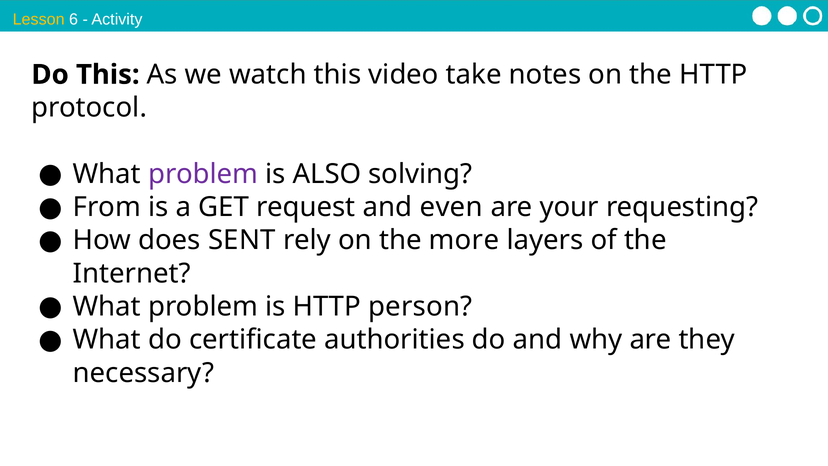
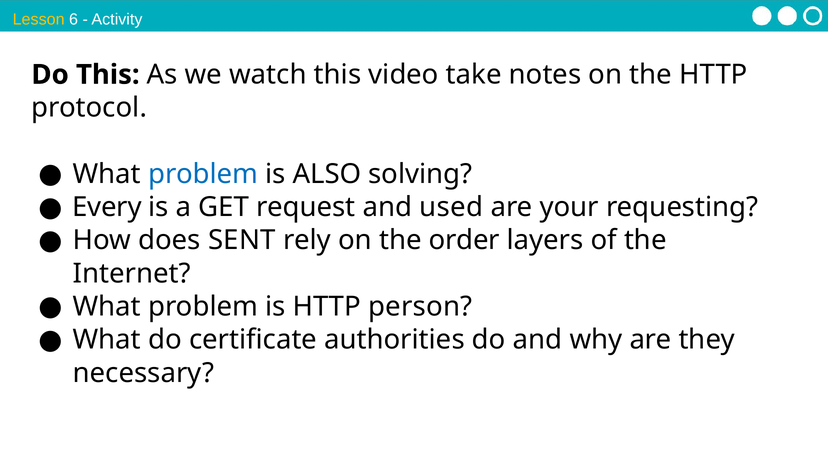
problem colour: purple -> blue (203, 174)
From: From -> Every (107, 207)
even: even -> used (451, 207)
more: more -> order (464, 240)
